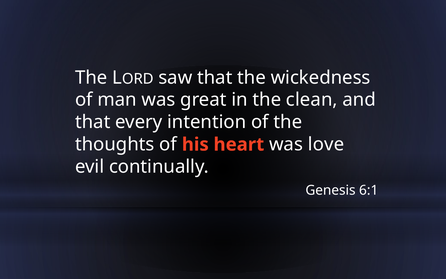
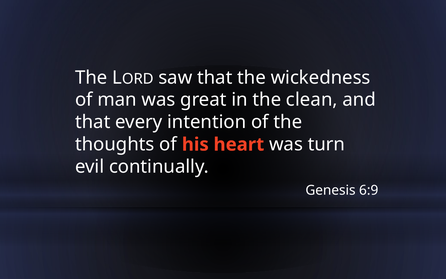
love: love -> turn (326, 144)
6:1: 6:1 -> 6:9 (369, 190)
